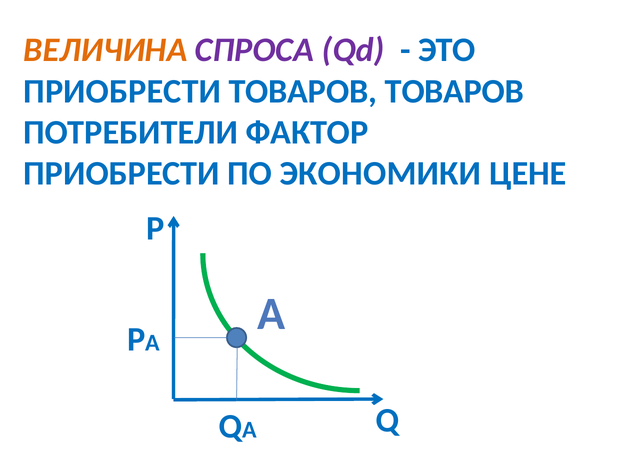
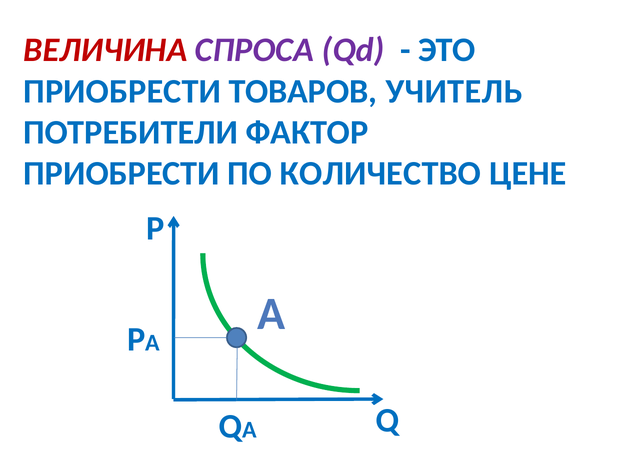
ВЕЛИЧИНА colour: orange -> red (105, 50)
ТОВАРОВ ТОВАРОВ: ТОВАРОВ -> УЧИТЕЛЬ (454, 91)
ЭКОНОМИКИ: ЭКОНОМИКИ -> КОЛИЧЕСТВО (380, 174)
